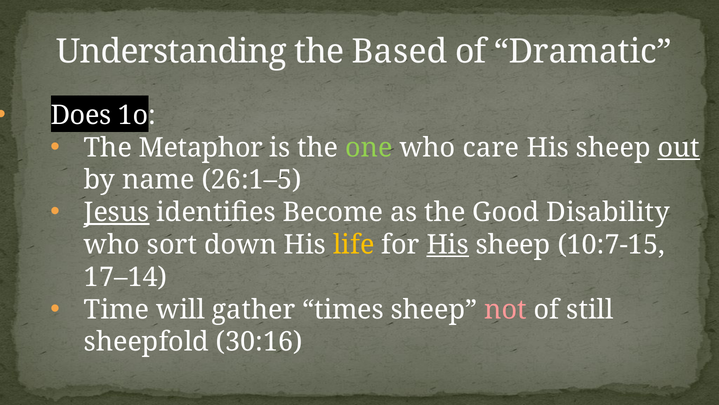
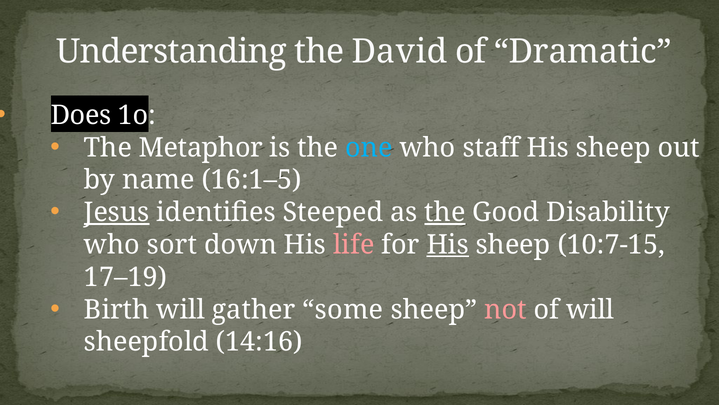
Based: Based -> David (400, 51)
one colour: light green -> light blue (369, 147)
care: care -> staff (491, 147)
out underline: present -> none (679, 147)
26:1–5: 26:1–5 -> 16:1–5 (252, 180)
Become: Become -> Steeped (333, 212)
the underline: none -> present (445, 212)
life colour: yellow -> pink (354, 244)
17–14: 17–14 -> 17–19 (125, 277)
Time: Time -> Birth (117, 309)
times: times -> some (343, 309)
of still: still -> will (590, 309)
30:16: 30:16 -> 14:16 (259, 342)
